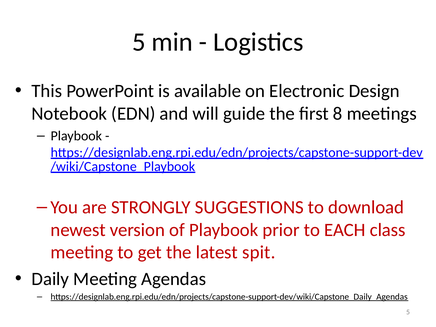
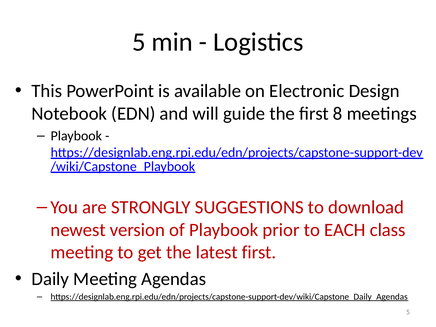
latest spit: spit -> first (259, 252)
